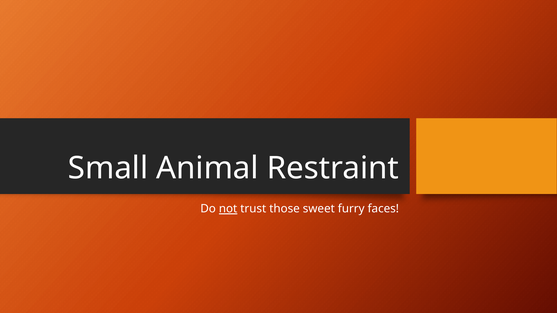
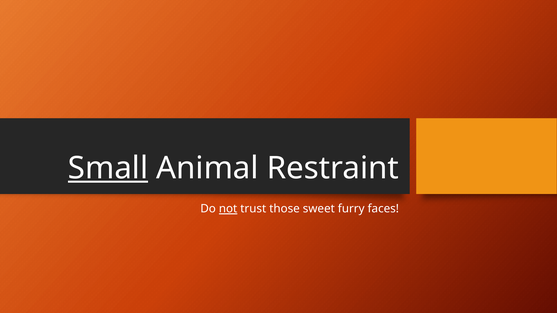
Small underline: none -> present (108, 168)
